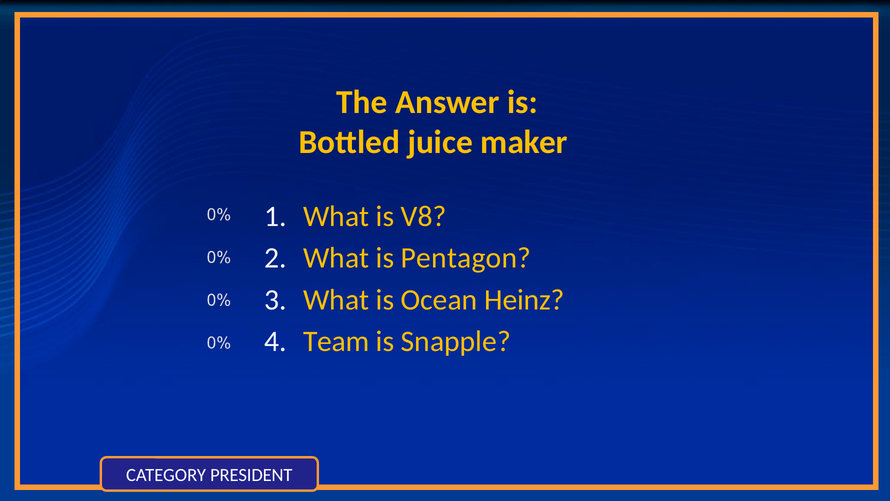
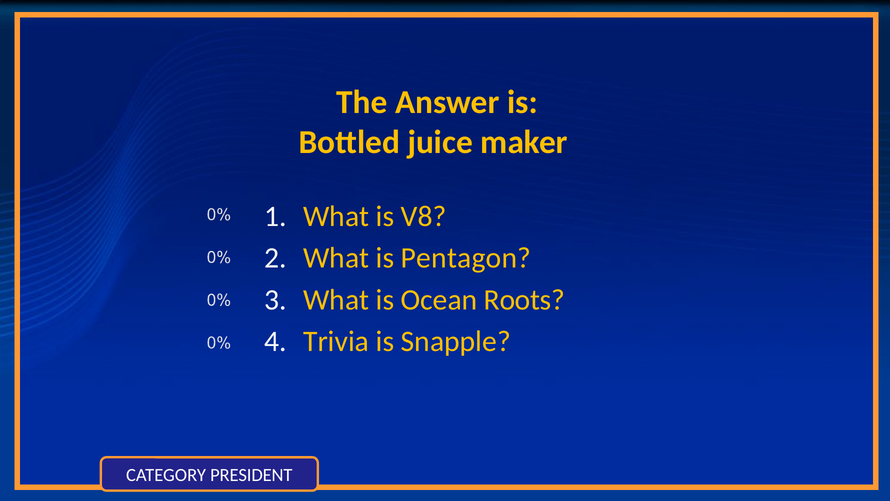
Heinz: Heinz -> Roots (524, 300)
Team: Team -> Trivia (336, 341)
